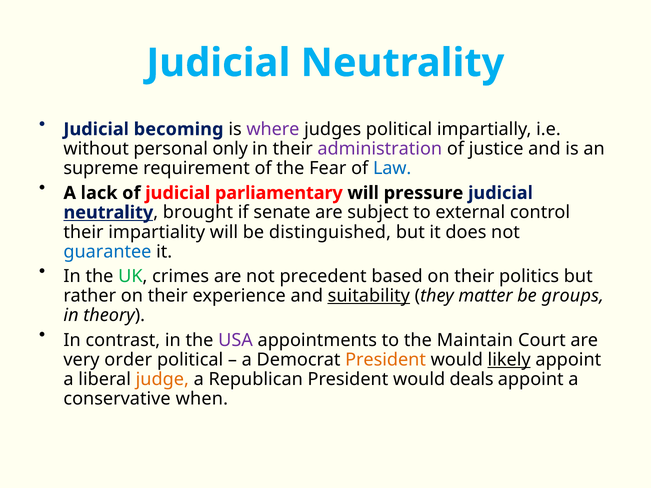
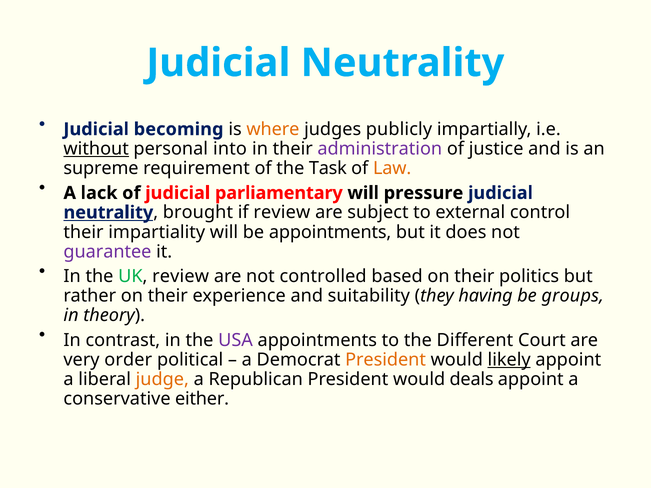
where colour: purple -> orange (273, 129)
judges political: political -> publicly (399, 129)
without underline: none -> present (96, 149)
only: only -> into (230, 149)
Fear: Fear -> Task (328, 168)
Law colour: blue -> orange (392, 168)
if senate: senate -> review (282, 213)
be distinguished: distinguished -> appointments (330, 232)
guarantee colour: blue -> purple (107, 252)
UK crimes: crimes -> review (181, 276)
precedent: precedent -> controlled (323, 276)
suitability underline: present -> none (369, 296)
matter: matter -> having (486, 296)
Maintain: Maintain -> Different (475, 340)
when: when -> either (202, 399)
